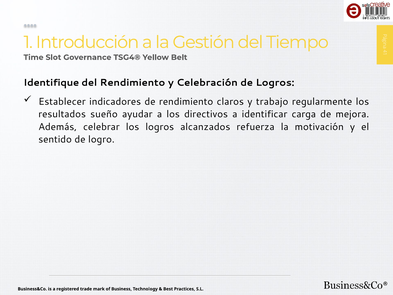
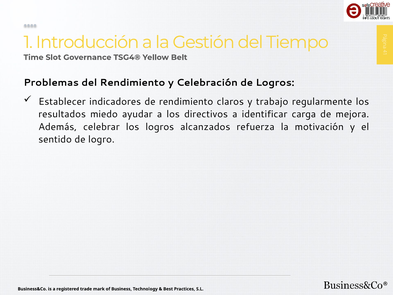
Identifique: Identifique -> Problemas (51, 83)
sueño: sueño -> miedo (104, 114)
